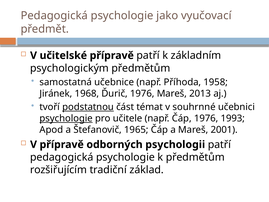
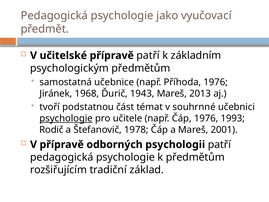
Příhoda 1958: 1958 -> 1976 (216, 82)
Ďurič 1976: 1976 -> 1943 (142, 93)
podstatnou underline: present -> none (88, 107)
Apod: Apod -> Rodič (51, 130)
1965: 1965 -> 1978 (136, 130)
